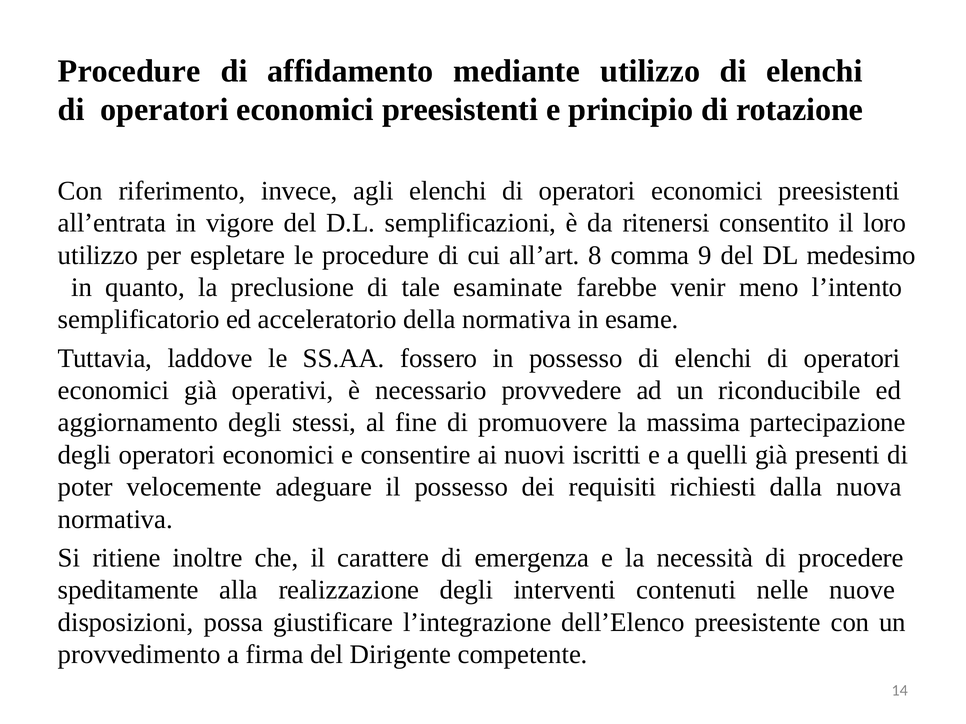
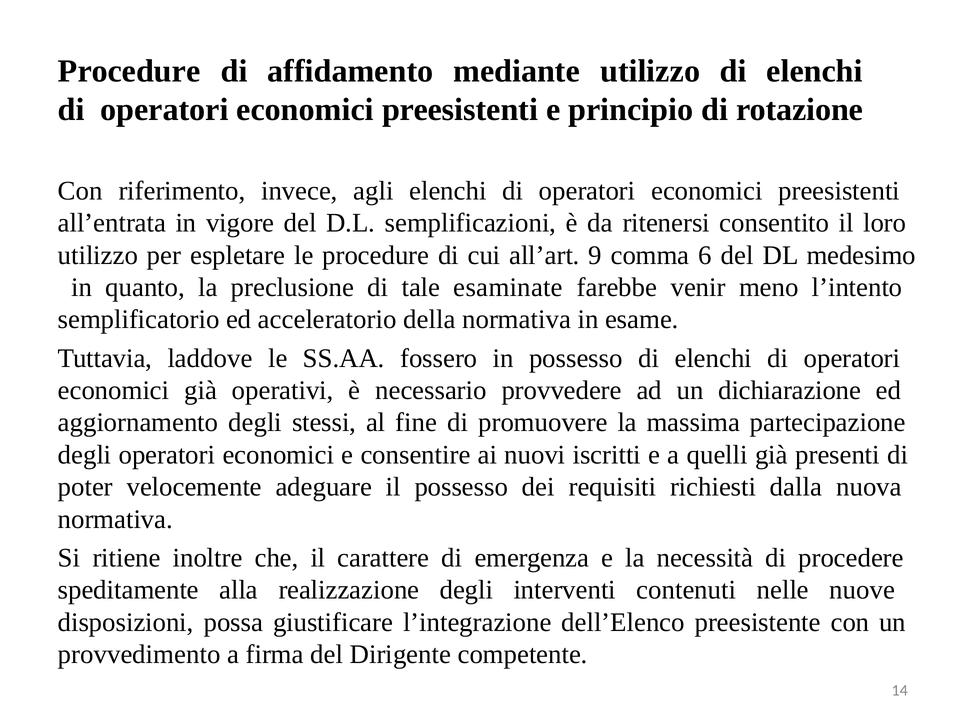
8: 8 -> 9 (595, 255)
9: 9 -> 6 (705, 255)
riconducibile: riconducibile -> dichiarazione (790, 391)
